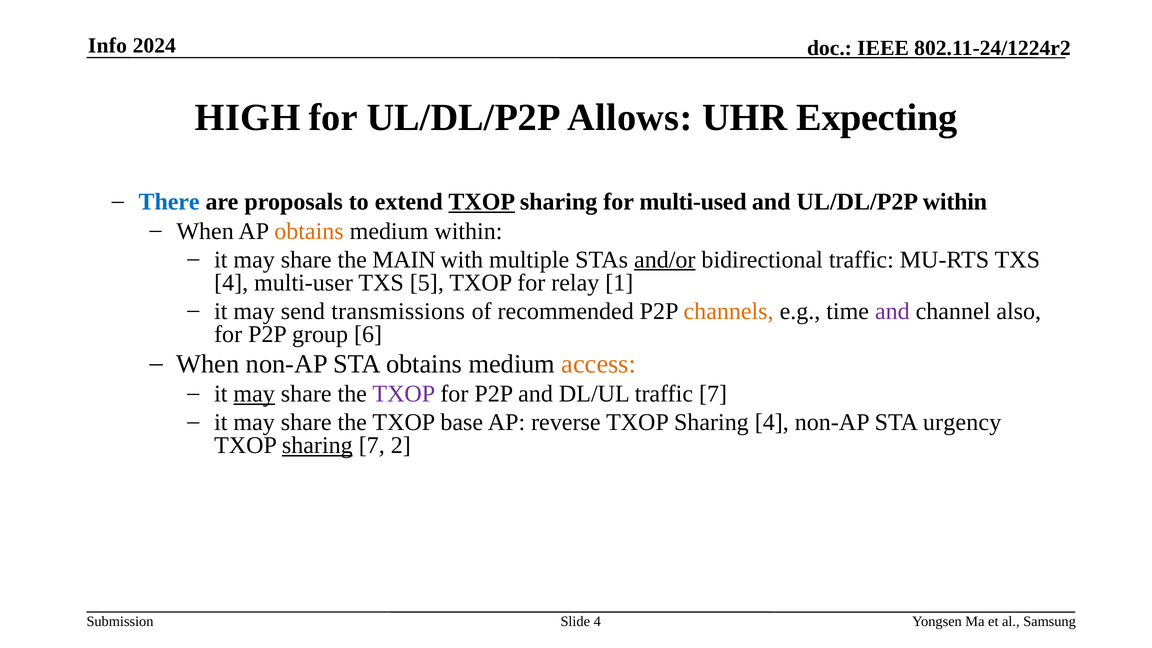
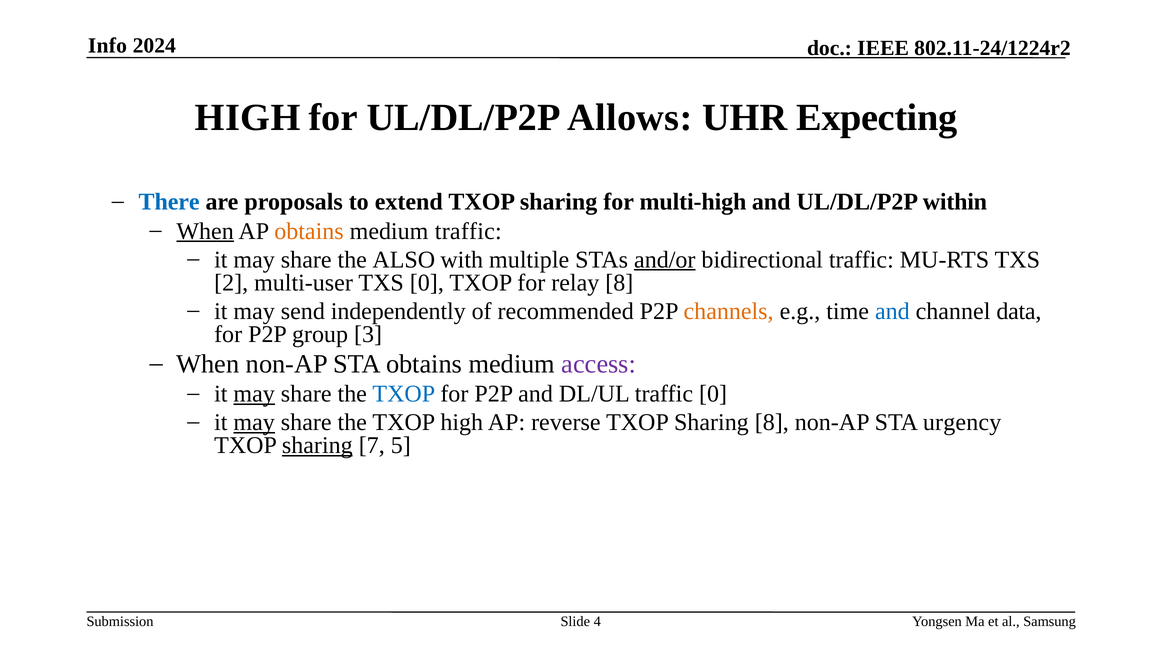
TXOP underline: present -> none (482, 202)
multi-used: multi-used -> multi-high (693, 202)
When underline: none -> present (205, 231)
medium within: within -> traffic (468, 231)
MAIN: MAIN -> ALSO (404, 260)
4: 4 -> 2 (231, 283)
TXS 5: 5 -> 0 (427, 283)
relay 1: 1 -> 8 (619, 283)
transmissions: transmissions -> independently (398, 311)
and colour: purple -> blue (892, 311)
also: also -> data (1019, 311)
6: 6 -> 3 (368, 334)
access colour: orange -> purple (599, 364)
TXOP colour: purple -> blue (404, 394)
traffic 7: 7 -> 0 (713, 394)
may underline: none -> present (254, 422)
TXOP base: base -> high (462, 422)
Sharing 4: 4 -> 8 (772, 422)
2: 2 -> 5 (401, 446)
